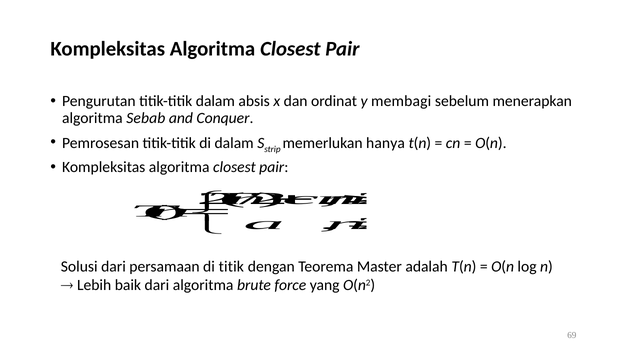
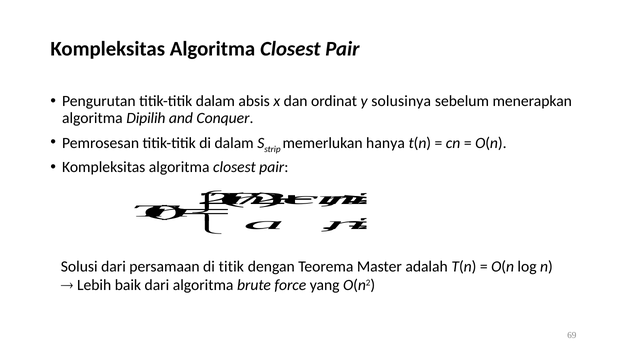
membagi: membagi -> solusinya (401, 101)
Sebab: Sebab -> Dipilih (146, 118)
